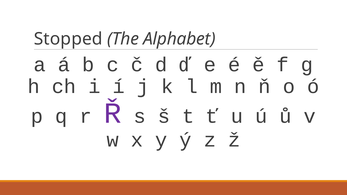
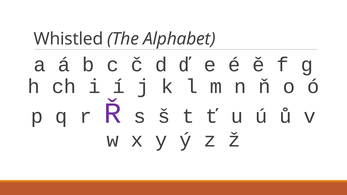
Stopped: Stopped -> Whistled (68, 39)
